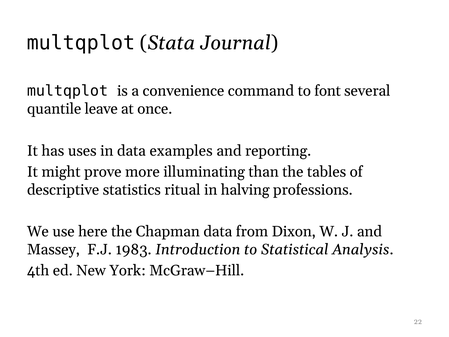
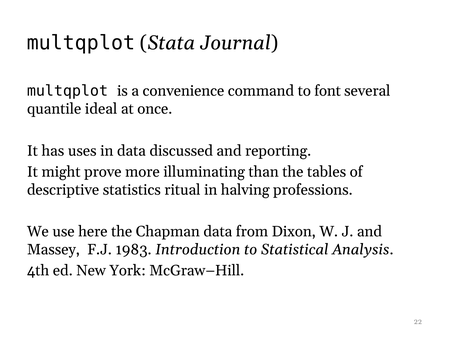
leave: leave -> ideal (101, 109)
examples: examples -> discussed (181, 151)
